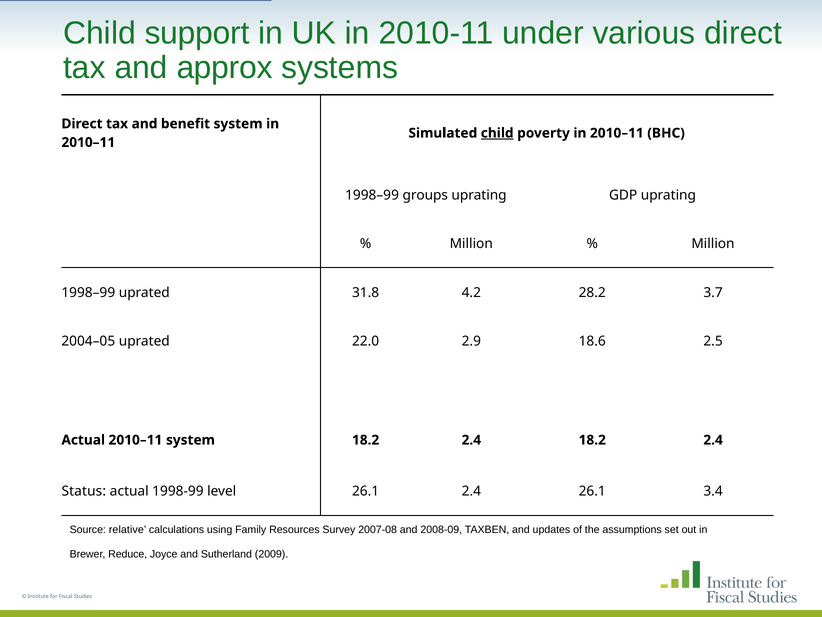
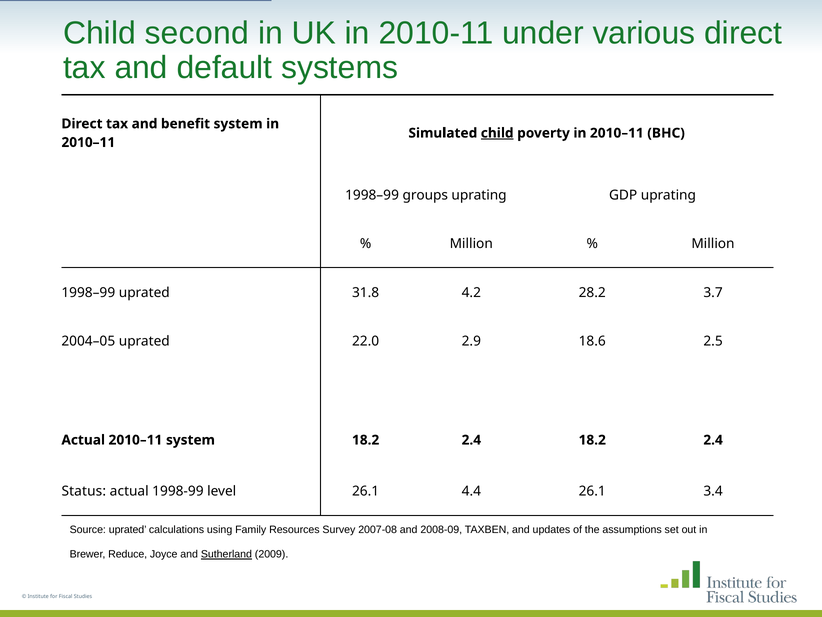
support: support -> second (197, 33)
approx: approx -> default (224, 67)
26.1 2.4: 2.4 -> 4.4 (471, 491)
Source relative: relative -> uprated (128, 529)
Sutherland underline: none -> present (226, 554)
